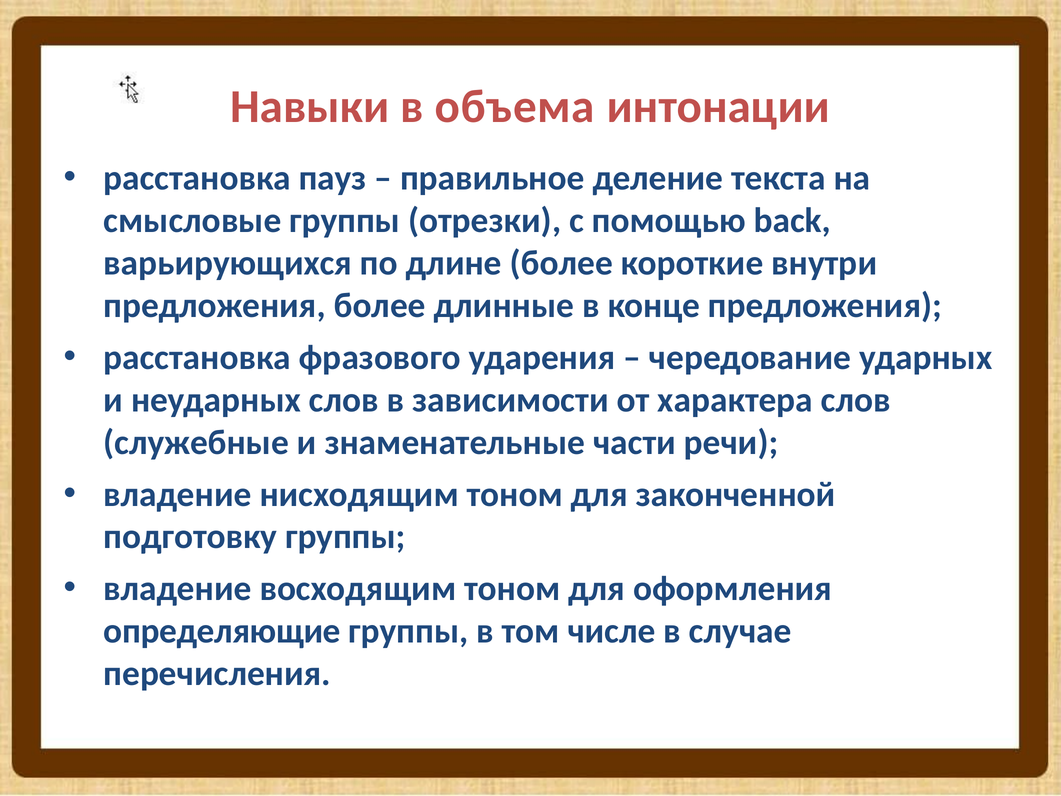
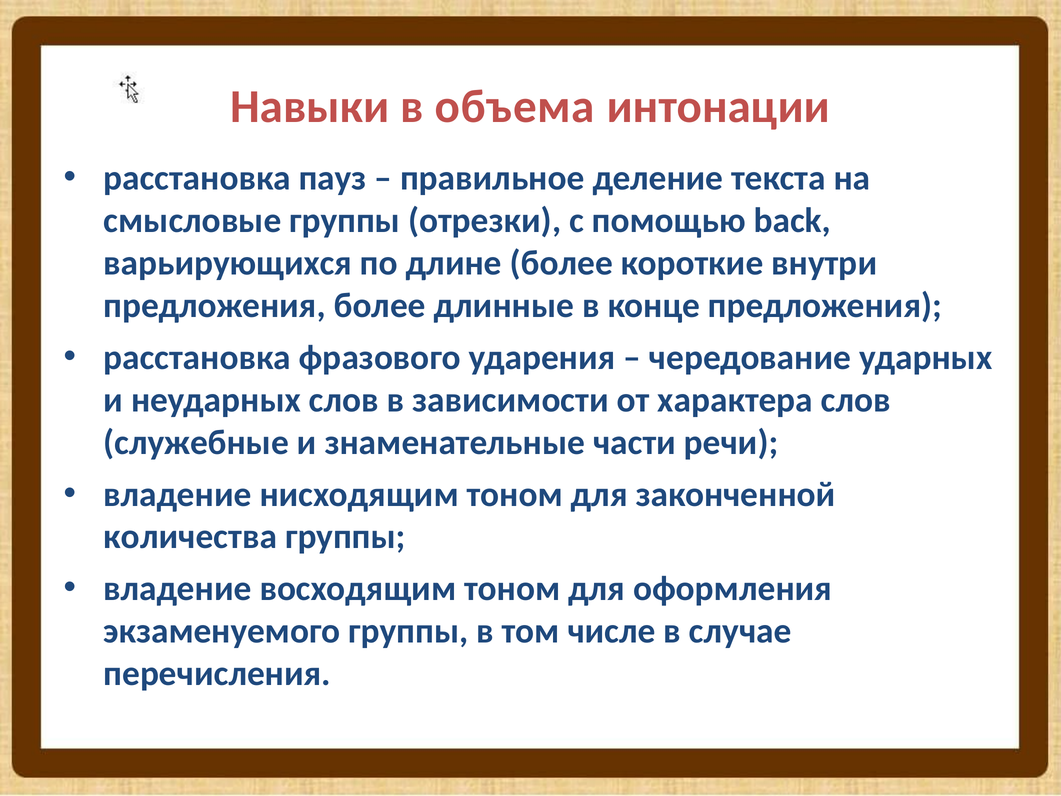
подготовку: подготовку -> количества (190, 537)
определяющие: определяющие -> экзаменуемого (222, 631)
